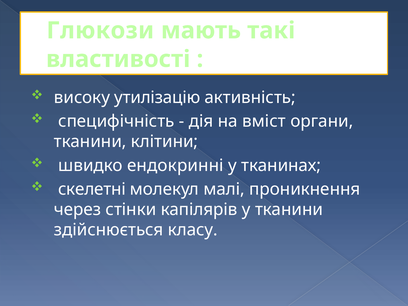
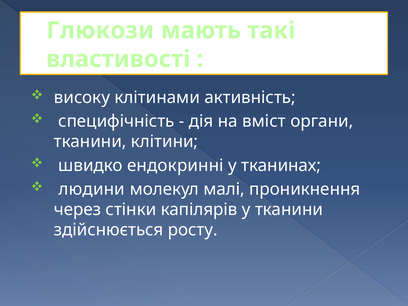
утилізацію: утилізацію -> клітинами (157, 97)
скелетні: скелетні -> людини (92, 189)
класу: класу -> росту (193, 230)
